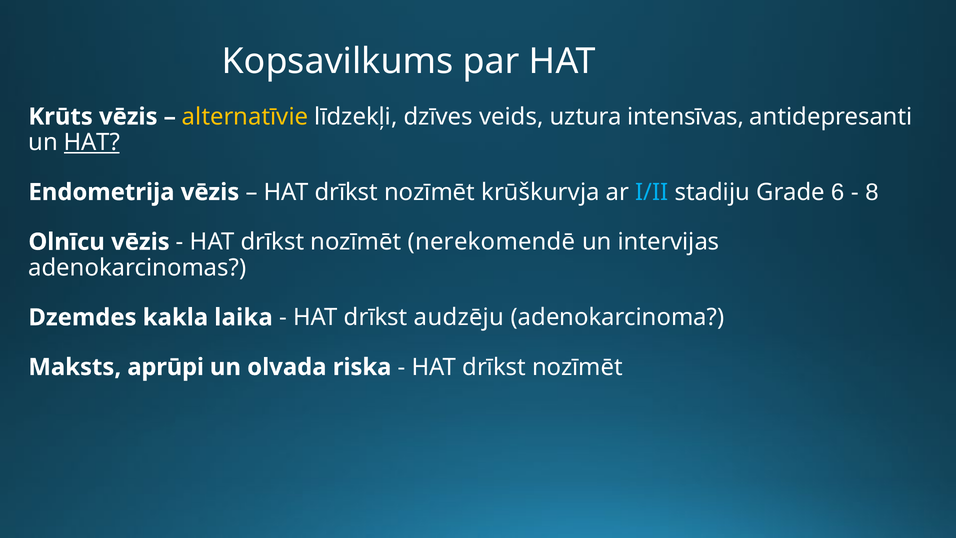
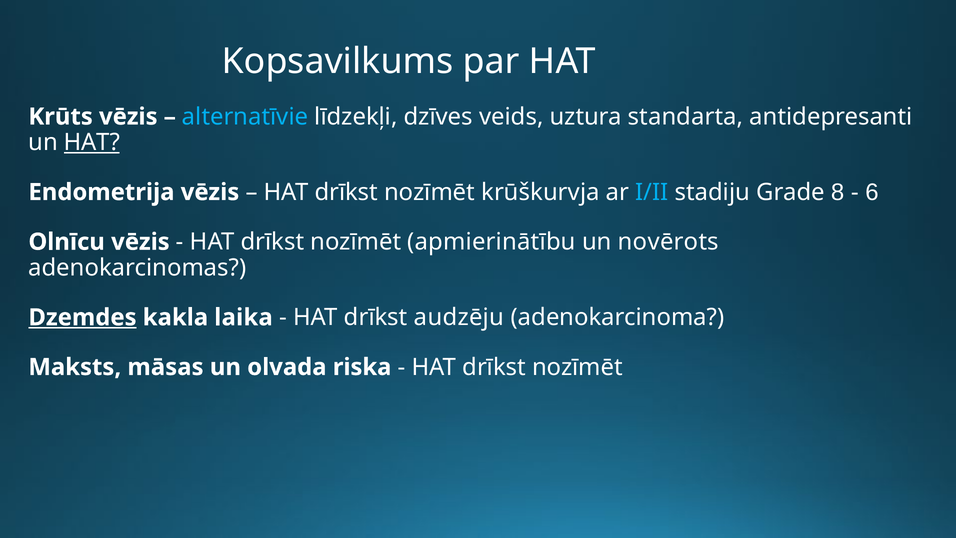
alternatīvie colour: yellow -> light blue (245, 117)
intensīvas: intensīvas -> standarta (686, 117)
6: 6 -> 8 (838, 192)
8: 8 -> 6 (872, 192)
nerekomendē: nerekomendē -> apmierinātību (492, 242)
intervijas: intervijas -> novērots (668, 242)
Dzemdes underline: none -> present (82, 317)
aprūpi: aprūpi -> māsas (166, 367)
